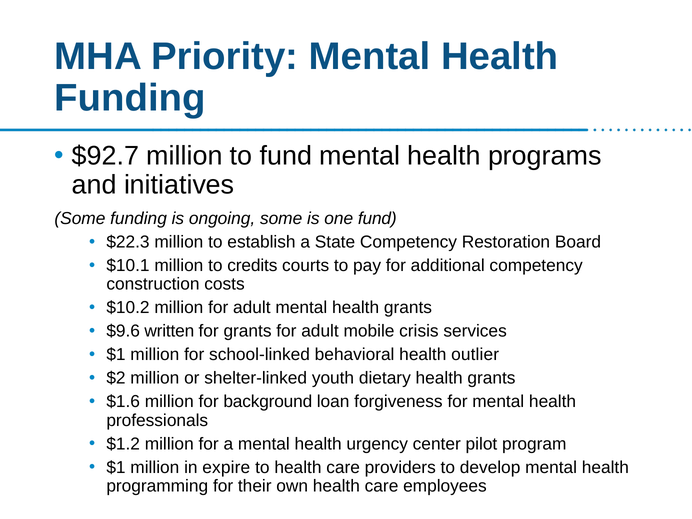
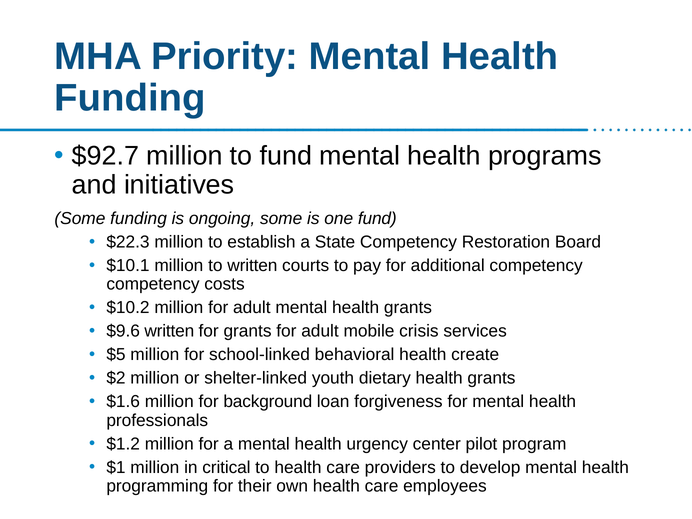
to credits: credits -> written (252, 266)
construction: construction -> competency (153, 284)
$1: $1 -> $5 (116, 355)
outlier: outlier -> create (475, 355)
expire: expire -> critical (226, 467)
